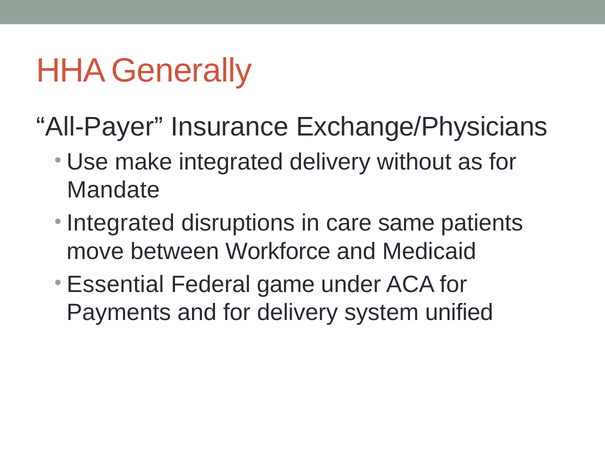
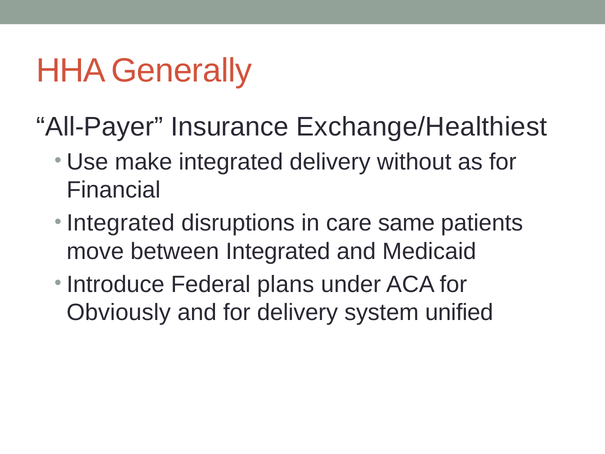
Exchange/Physicians: Exchange/Physicians -> Exchange/Healthiest (422, 127)
Mandate: Mandate -> Financial (114, 190)
between Workforce: Workforce -> Integrated (278, 251)
Essential: Essential -> Introduce (116, 284)
game: game -> plans (286, 284)
Payments: Payments -> Obviously (119, 312)
